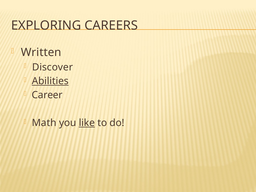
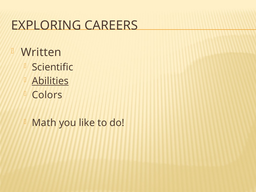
Discover: Discover -> Scientific (53, 67)
Career: Career -> Colors (47, 95)
like underline: present -> none (87, 123)
